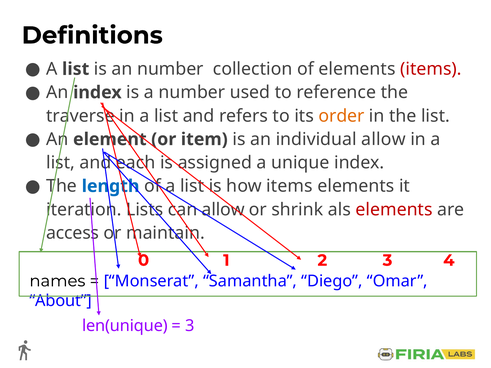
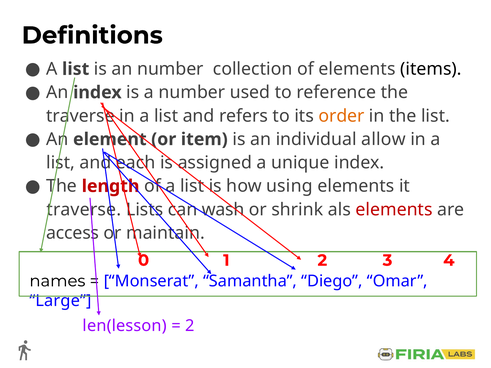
items colour: red -> black (431, 69)
length colour: blue -> red (111, 186)
how items: items -> using (289, 186)
iteration: iteration -> traverse (84, 210)
can allow: allow -> wash (223, 210)
About: About -> Large (61, 301)
len(unique: len(unique -> len(lesson (125, 326)
3: 3 -> 2 (190, 326)
